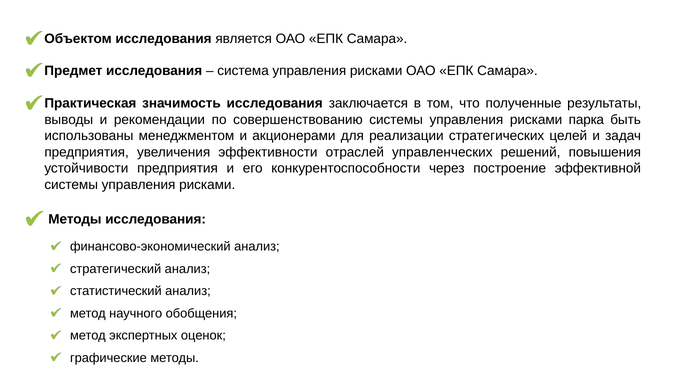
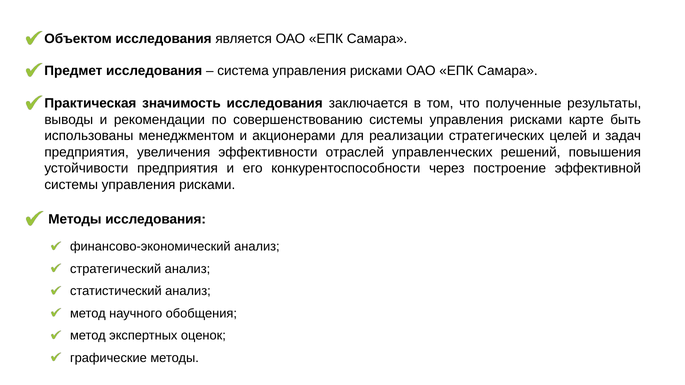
парка: парка -> карте (586, 120)
